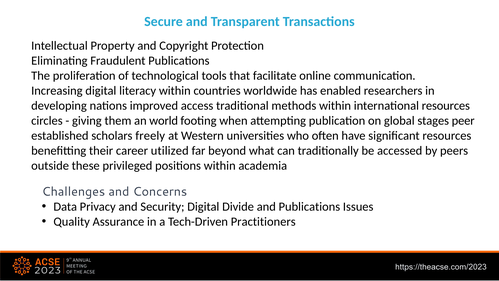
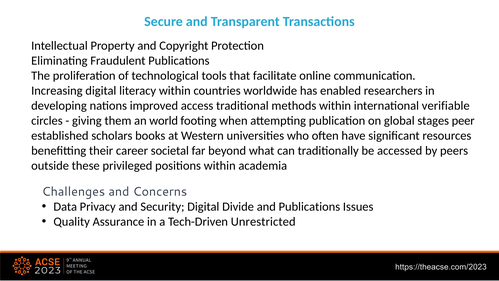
international resources: resources -> verifiable (446, 106)
freely: freely -> books (150, 136)
utilized: utilized -> societal (170, 151)
Practitioners: Practitioners -> Unrestricted (263, 221)
